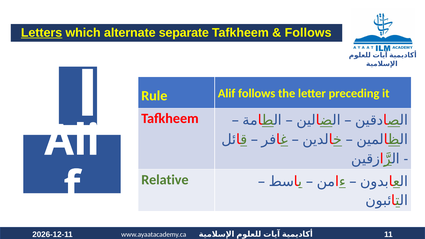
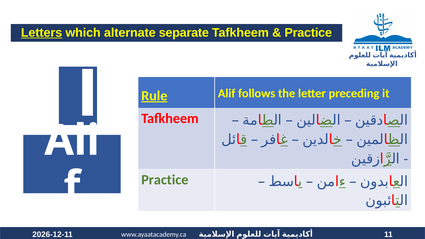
Follows: Follows -> Practice (308, 33)
Rule underline: none -> present (154, 96)
Relative: Relative -> Practice (165, 180)
